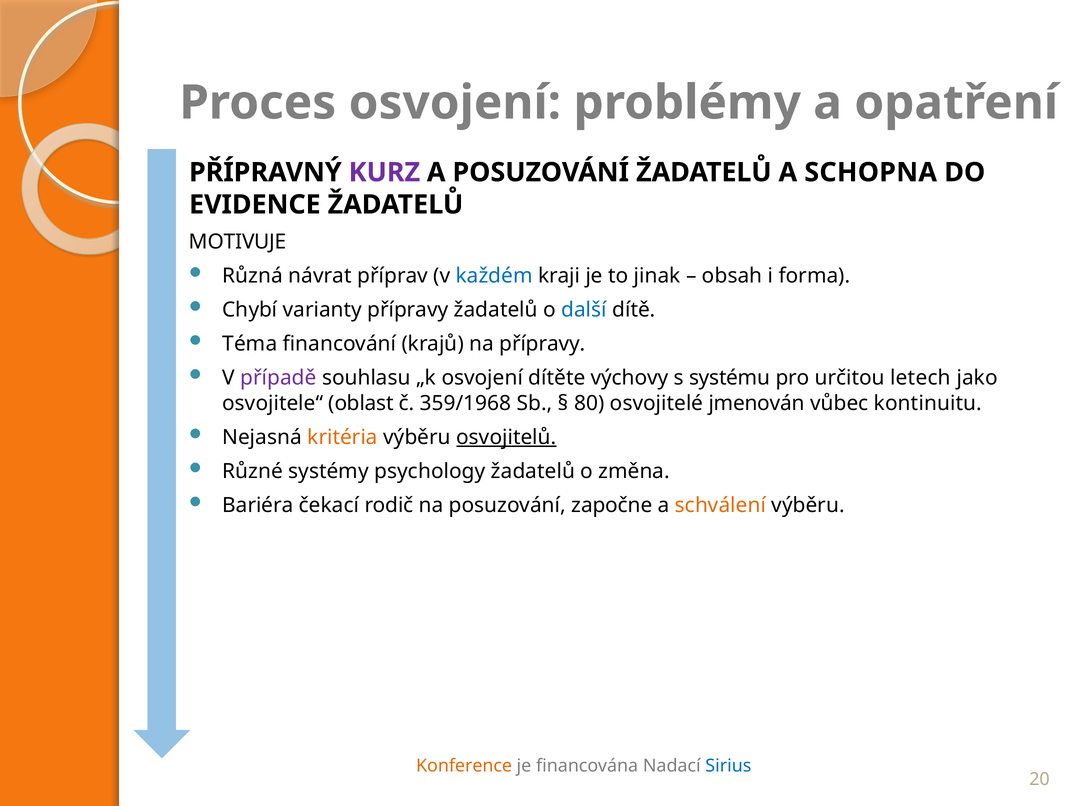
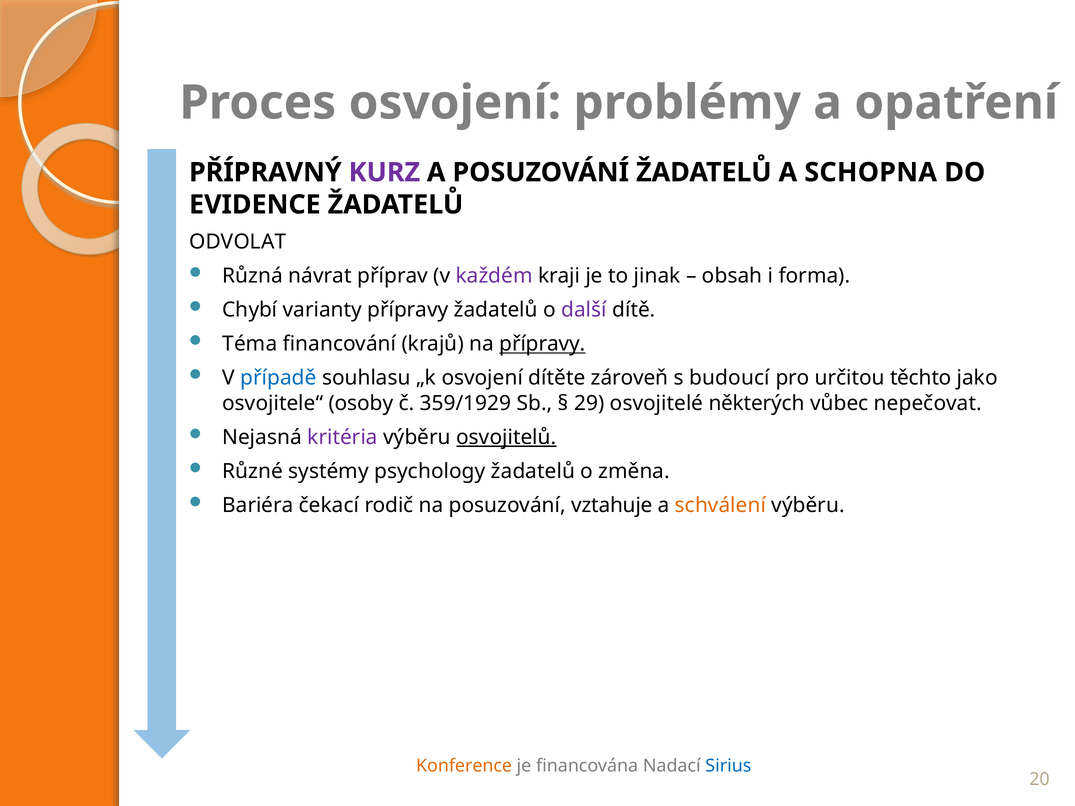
MOTIVUJE: MOTIVUJE -> ODVOLAT (238, 242)
každém colour: blue -> purple (494, 276)
další colour: blue -> purple (584, 310)
přípravy underline: none -> present (542, 344)
případě colour: purple -> blue (278, 378)
výchovy: výchovy -> zároveň (630, 378)
systému: systému -> budoucí (729, 378)
letech: letech -> těchto (921, 378)
oblast: oblast -> osoby (361, 403)
359/1968: 359/1968 -> 359/1929 (466, 403)
80: 80 -> 29 (589, 403)
jmenován: jmenován -> některých (757, 403)
kontinuitu: kontinuitu -> nepečovat (928, 403)
kritéria colour: orange -> purple (343, 437)
započne: započne -> vztahuje (612, 506)
